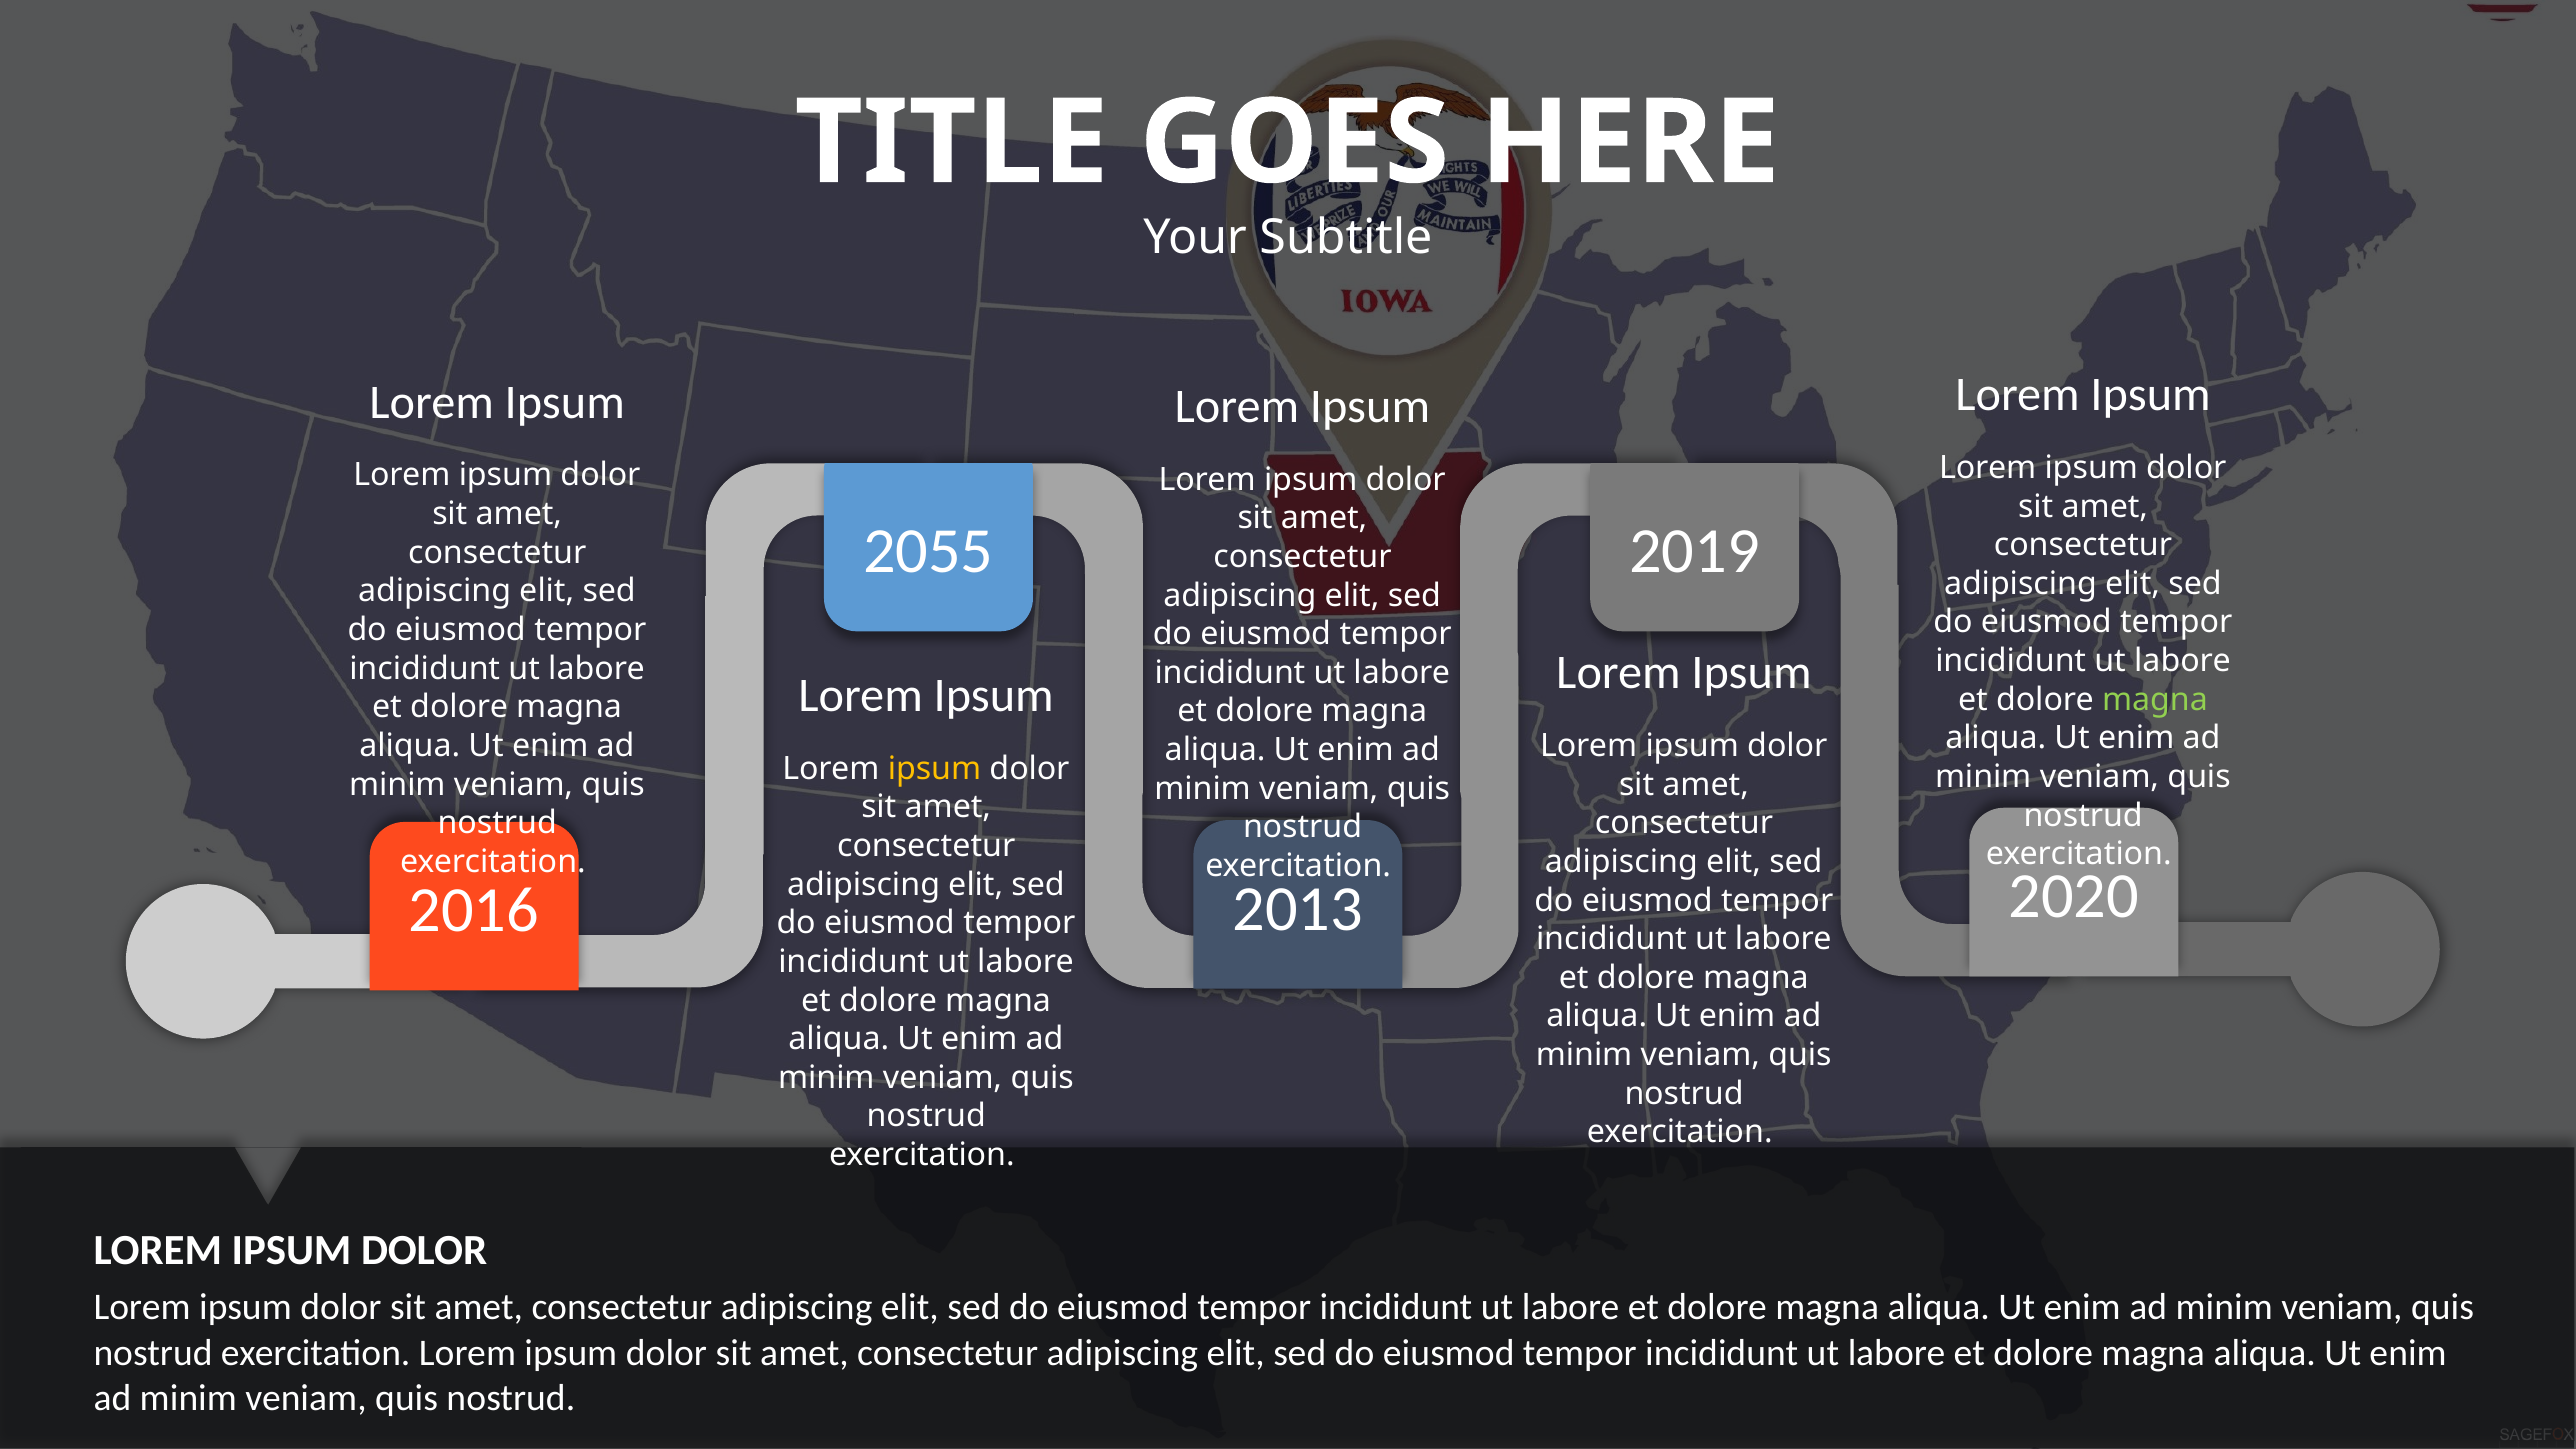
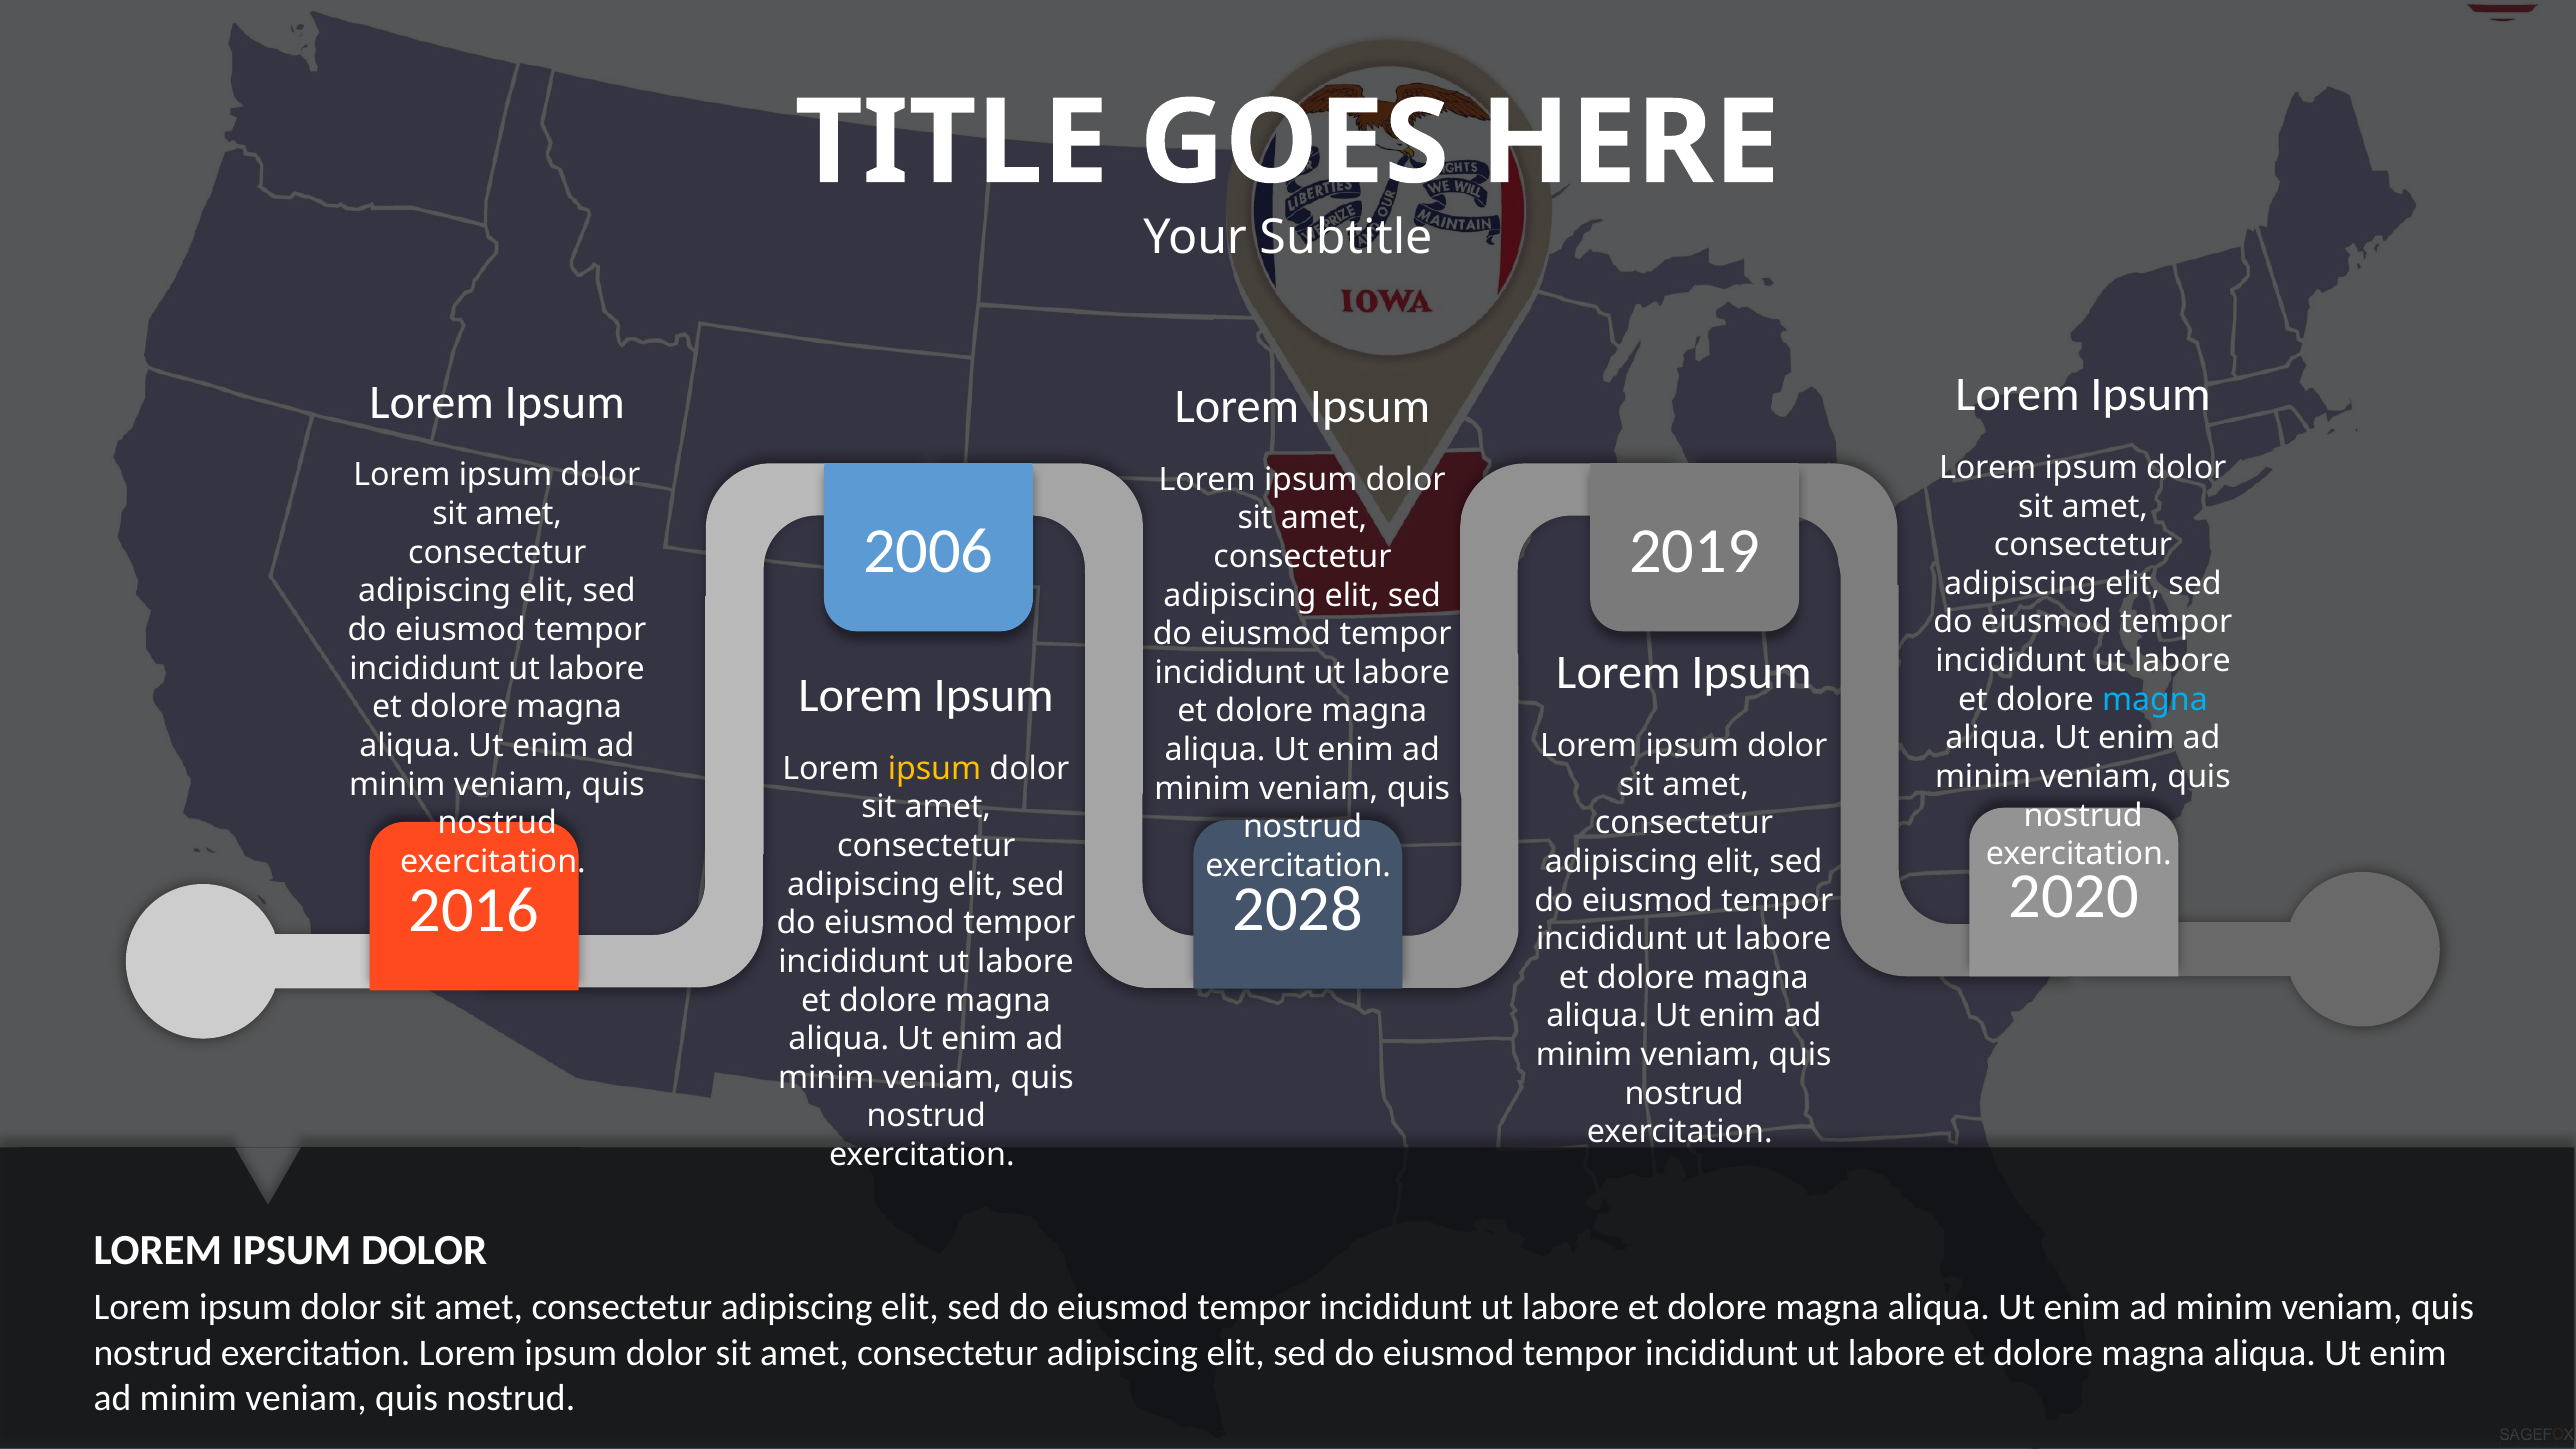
2055: 2055 -> 2006 (928, 552)
magna colour: light green -> light blue (2155, 700)
2013: 2013 -> 2028 (1298, 909)
